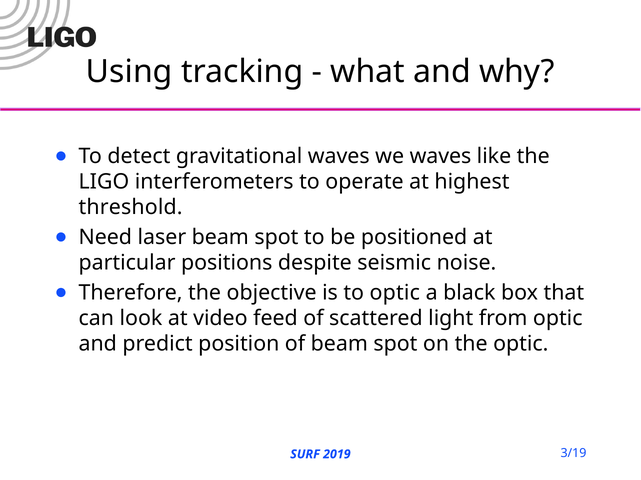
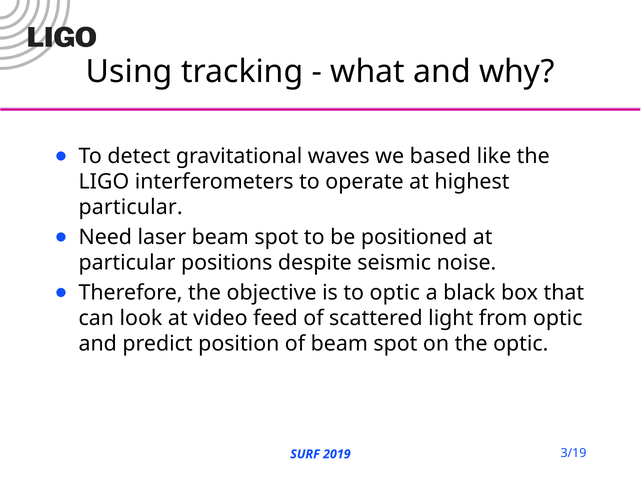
we waves: waves -> based (440, 156)
threshold: threshold -> particular (131, 208)
